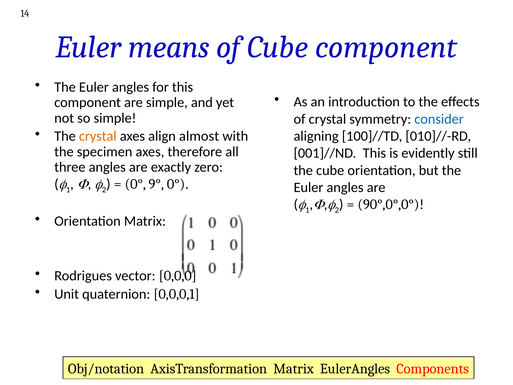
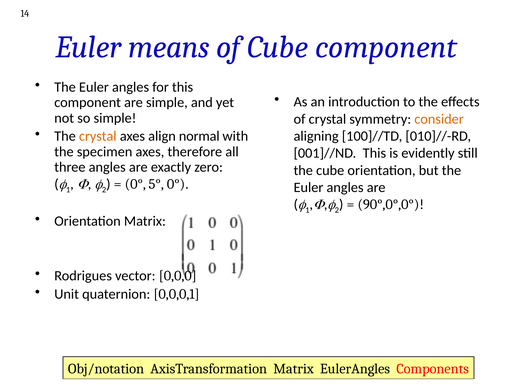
consider colour: blue -> orange (439, 119)
almost: almost -> normal (199, 136)
9°: 9° -> 5° (156, 184)
